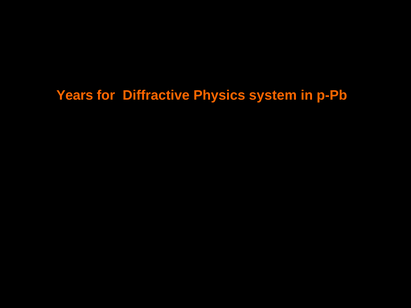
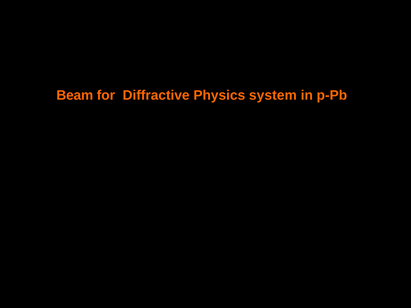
Years: Years -> Beam (75, 95)
